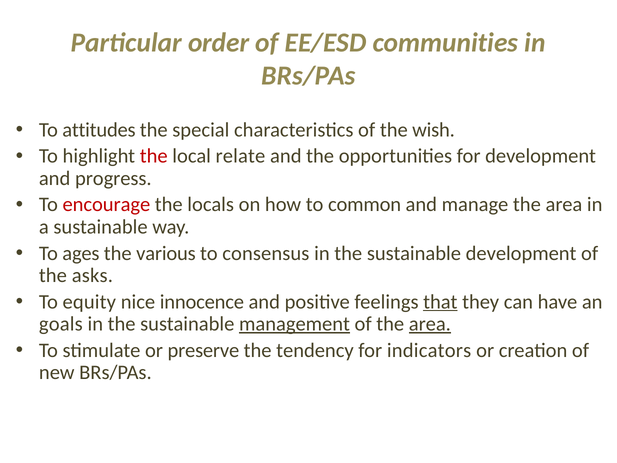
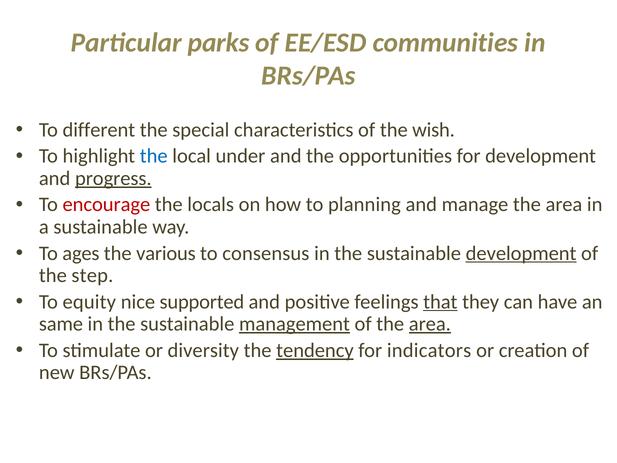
order: order -> parks (219, 43)
attitudes: attitudes -> different (99, 130)
the colour: red -> blue (154, 156)
relate: relate -> under (240, 156)
progress underline: none -> present (113, 178)
common: common -> planning (364, 205)
development underline: none -> present (521, 253)
asks: asks -> step (92, 275)
innocence: innocence -> supported (202, 302)
goals: goals -> same (61, 324)
preserve: preserve -> diversity (203, 350)
tendency underline: none -> present (315, 350)
